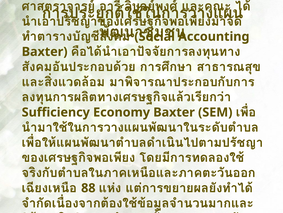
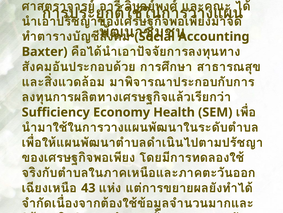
Economy Baxter: Baxter -> Health (174, 112)
88: 88 -> 43 (88, 187)
